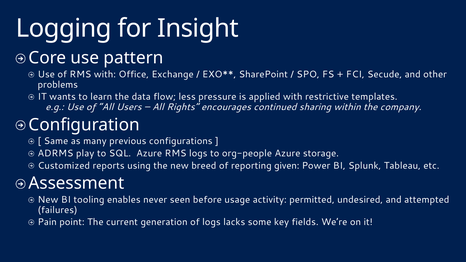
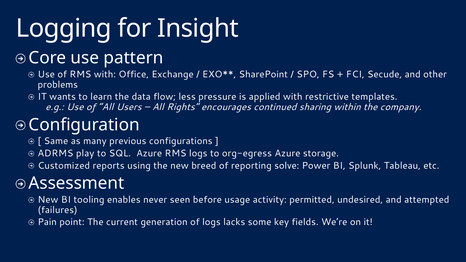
org-people: org-people -> org-egress (247, 153)
given: given -> solve (287, 166)
